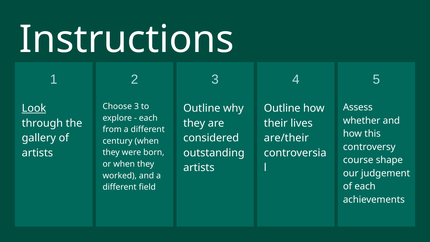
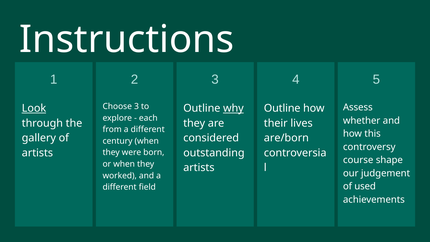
why underline: none -> present (233, 108)
are/their: are/their -> are/born (286, 138)
of each: each -> used (365, 186)
